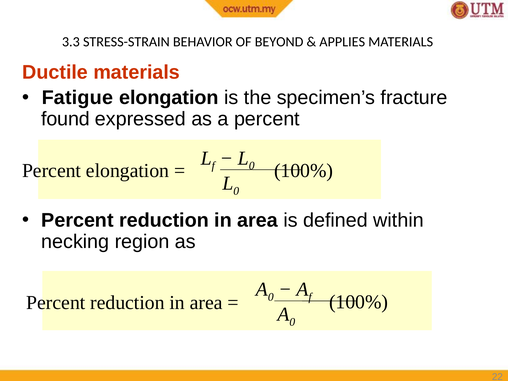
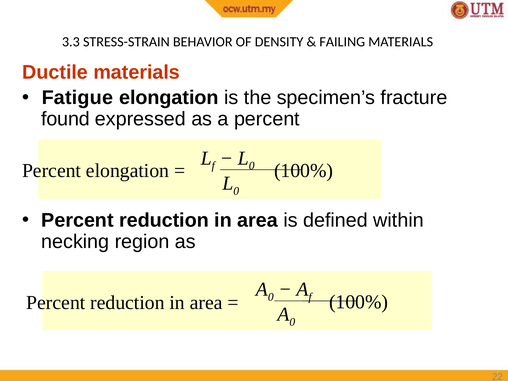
BEYOND: BEYOND -> DENSITY (279, 42)
APPLIES: APPLIES -> FAILING (342, 42)
